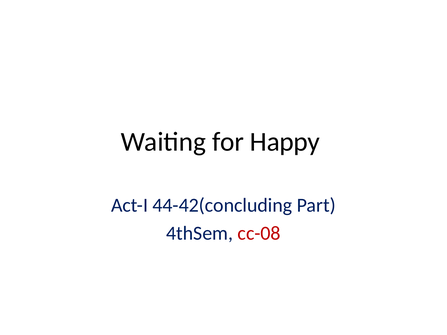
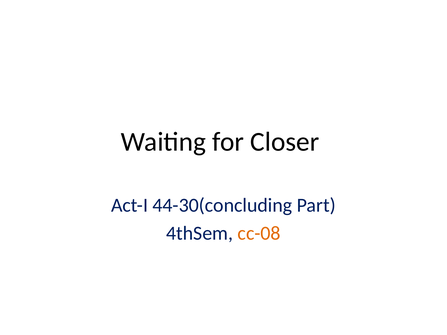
Happy: Happy -> Closer (285, 142)
44-42(concluding: 44-42(concluding -> 44-30(concluding (222, 206)
cc-08 colour: red -> orange (259, 233)
